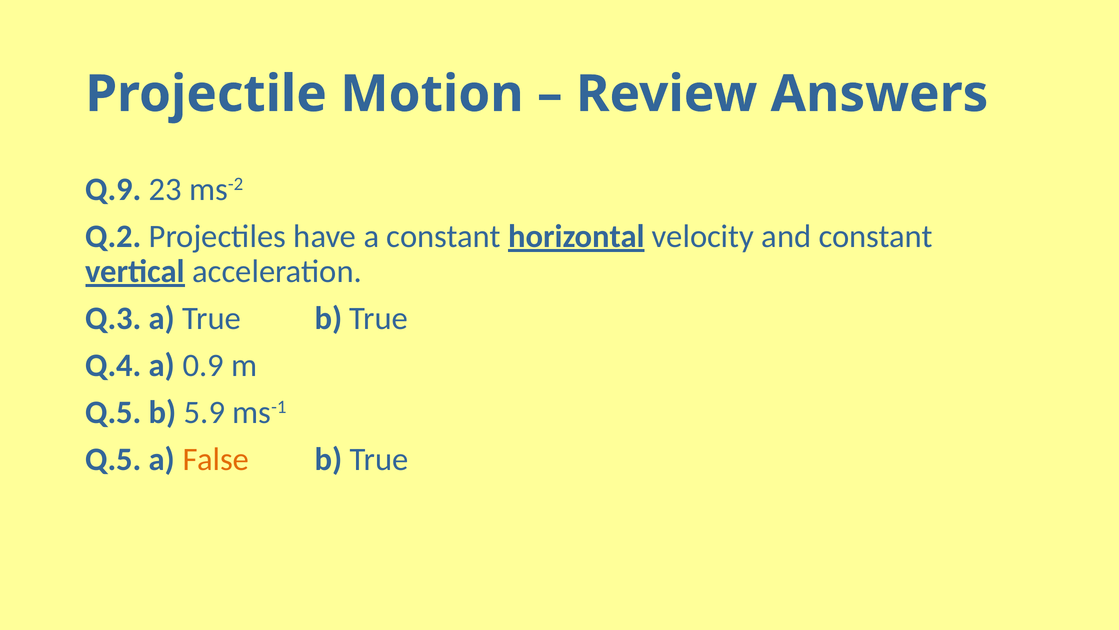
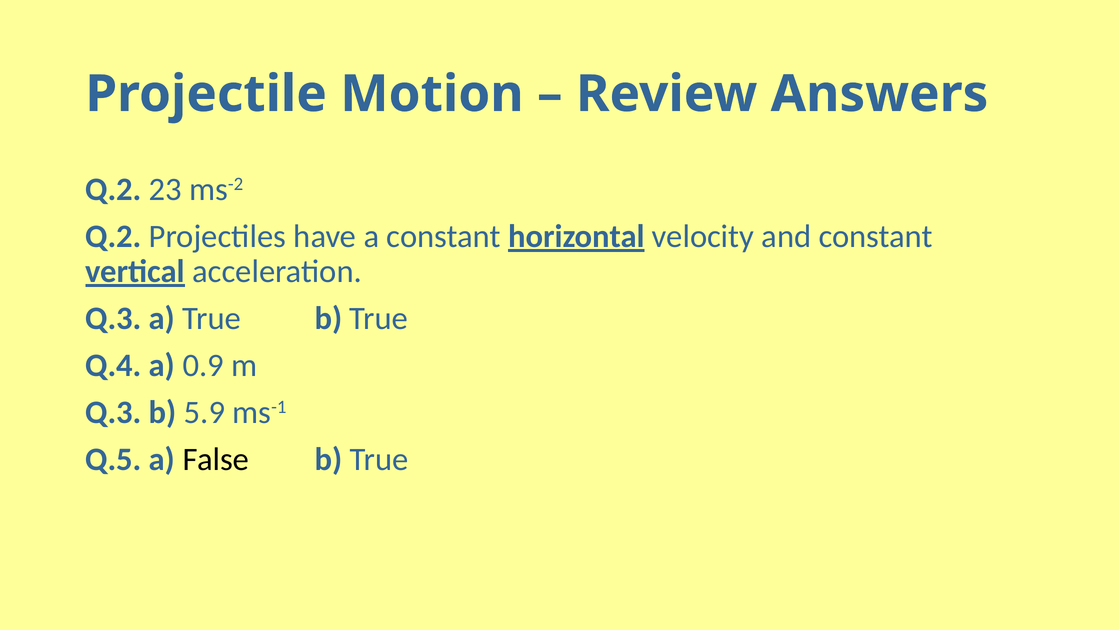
Q.9: Q.9 -> Q.2 (113, 189)
Q.5: Q.5 -> Q.3 (113, 412)
False colour: orange -> black (216, 459)
